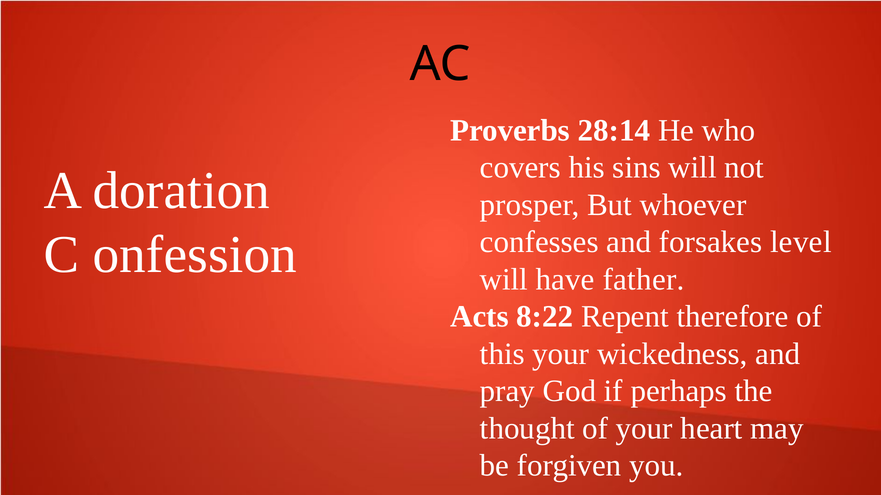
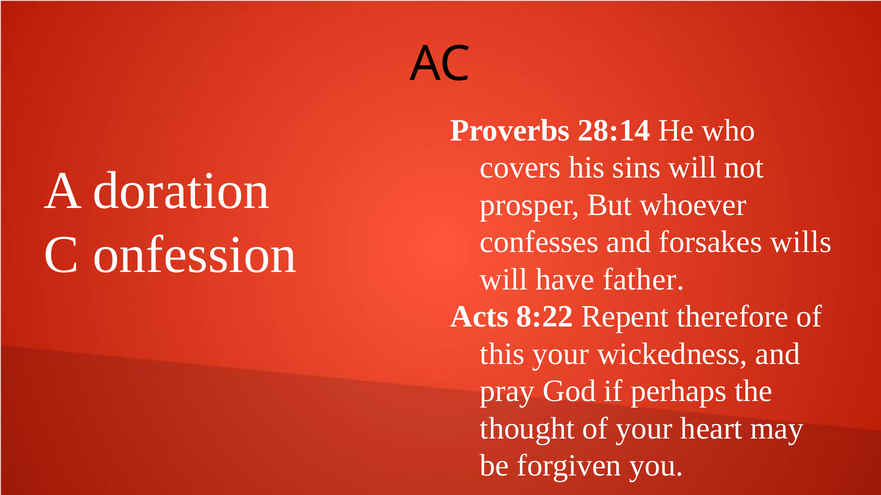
level: level -> wills (801, 242)
